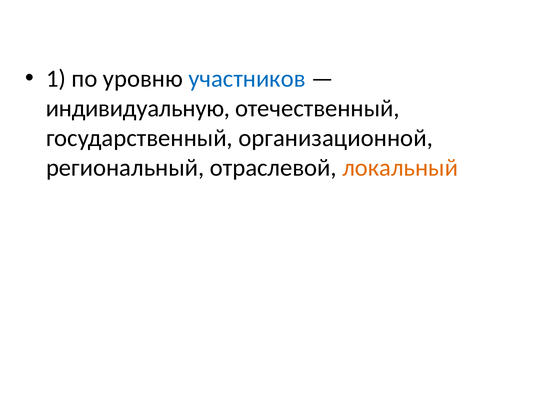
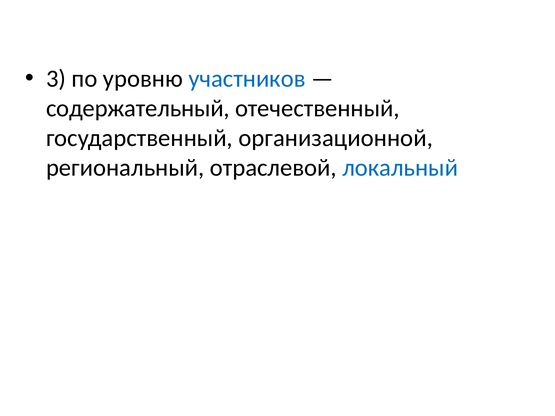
1: 1 -> 3 (56, 79)
индивидуальную: индивидуальную -> содержательный (138, 108)
локальный colour: orange -> blue (400, 168)
